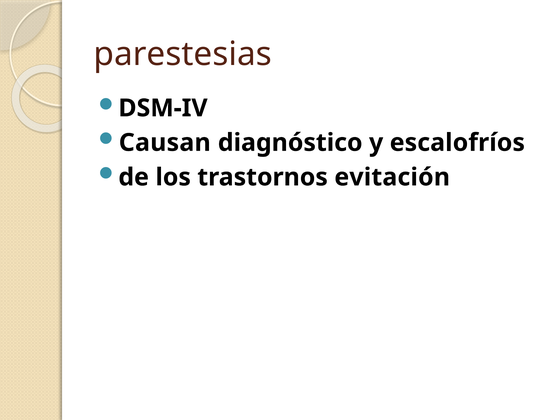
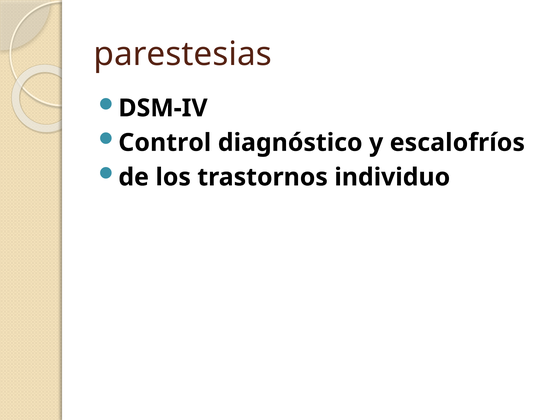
Causan: Causan -> Control (165, 143)
evitación: evitación -> individuo (392, 177)
